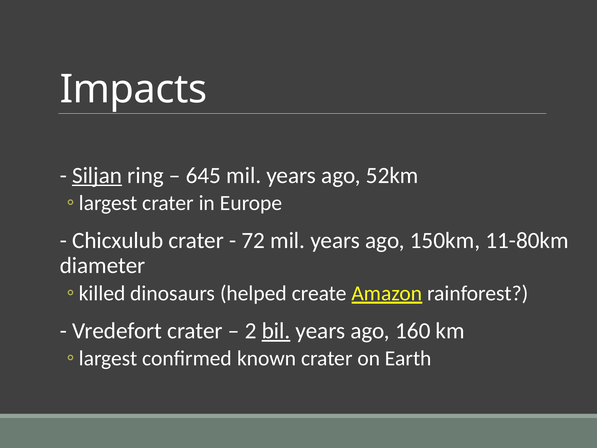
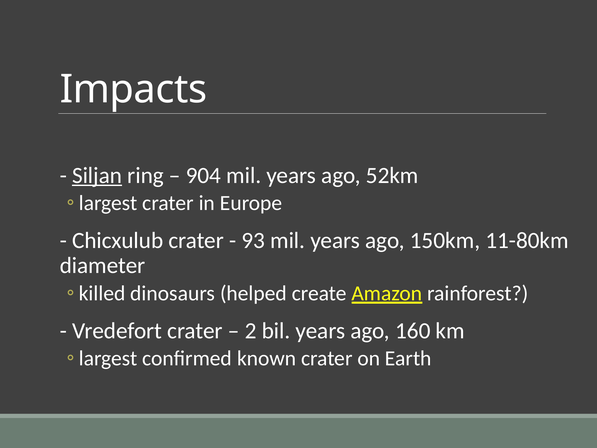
645: 645 -> 904 (203, 175)
72: 72 -> 93 (253, 240)
bil underline: present -> none (276, 331)
